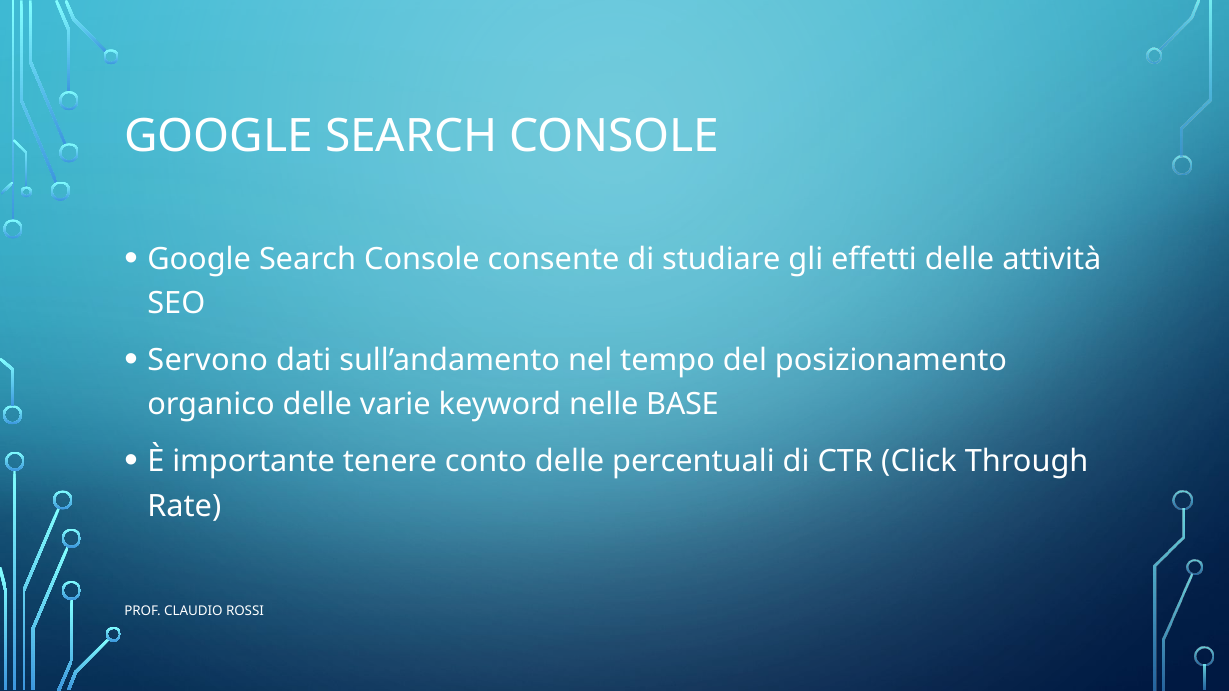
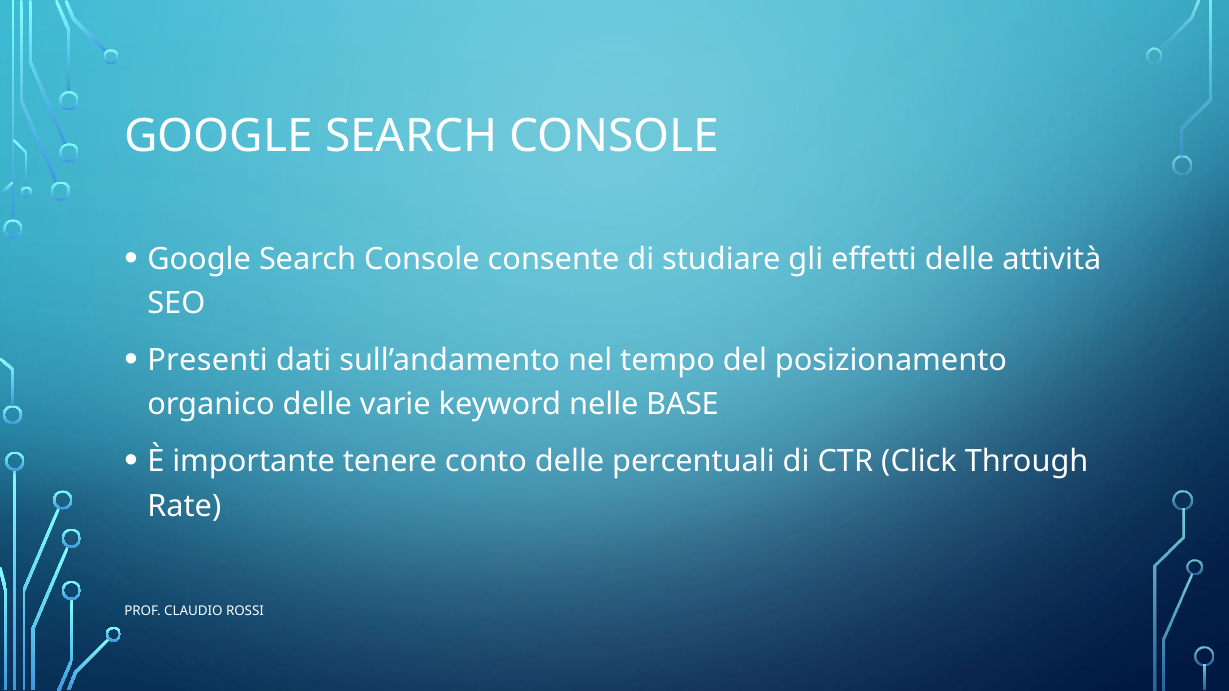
Servono: Servono -> Presenti (208, 361)
